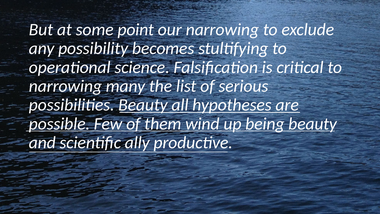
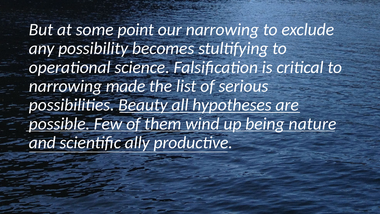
many: many -> made (126, 86)
being beauty: beauty -> nature (313, 124)
